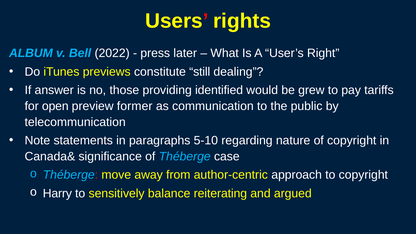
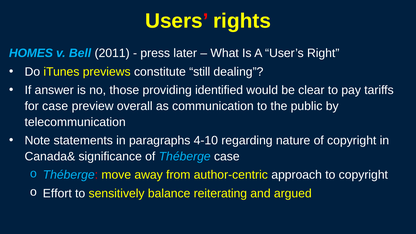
ALBUM: ALBUM -> HOMES (31, 53)
2022: 2022 -> 2011 (112, 53)
grew: grew -> clear (311, 90)
for open: open -> case (55, 106)
former: former -> overall (135, 106)
5-10: 5-10 -> 4-10 (206, 141)
Harry: Harry -> Effort (57, 193)
